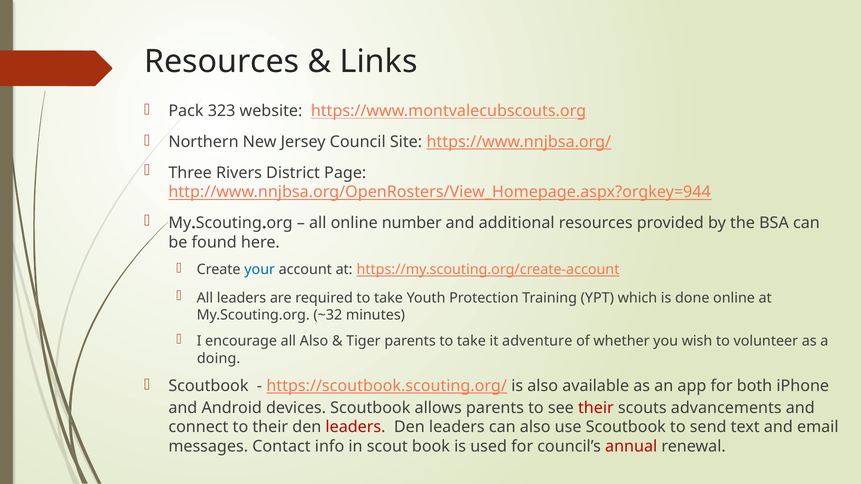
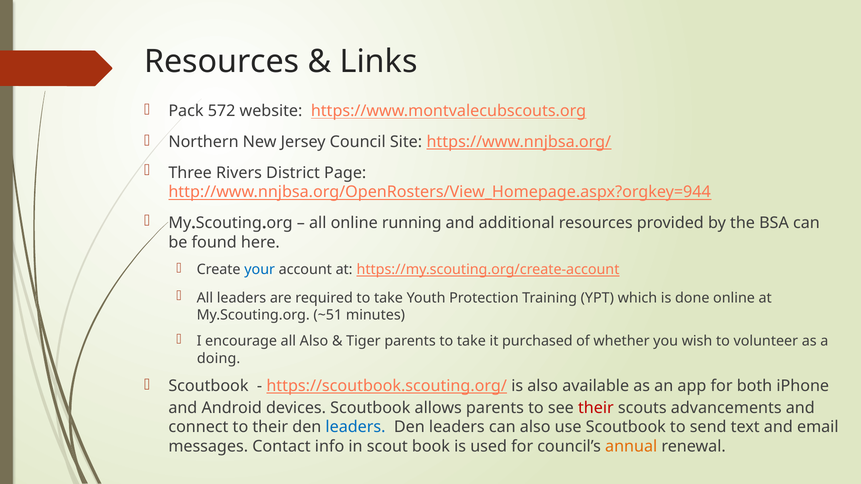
323: 323 -> 572 (222, 111)
number: number -> running (412, 223)
~32: ~32 -> ~51 (328, 315)
adventure: adventure -> purchased (537, 341)
leaders colour: red -> blue (356, 427)
annual colour: red -> orange (631, 447)
